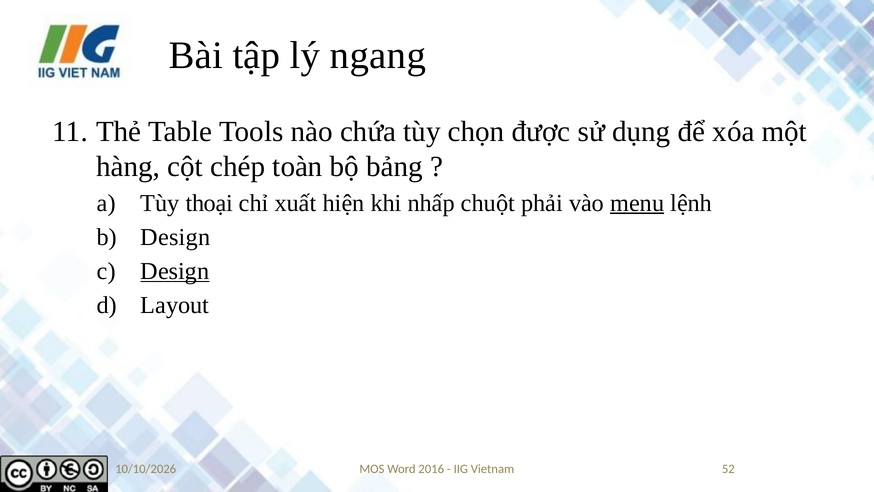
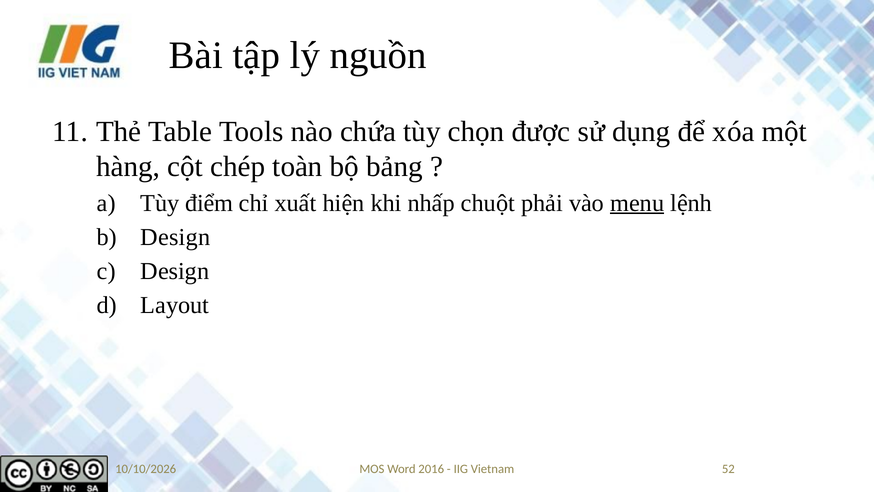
ngang: ngang -> nguồn (378, 56)
thoại: thoại -> điểm (209, 203)
Design underline: present -> none (175, 271)
